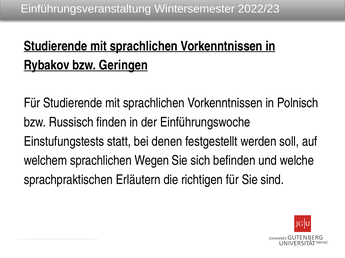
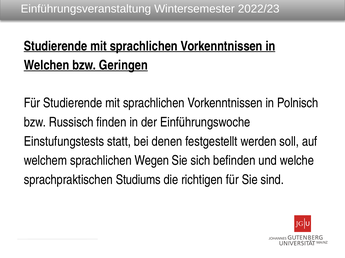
Rybakov: Rybakov -> Welchen (47, 66)
Erläutern: Erläutern -> Studiums (138, 180)
